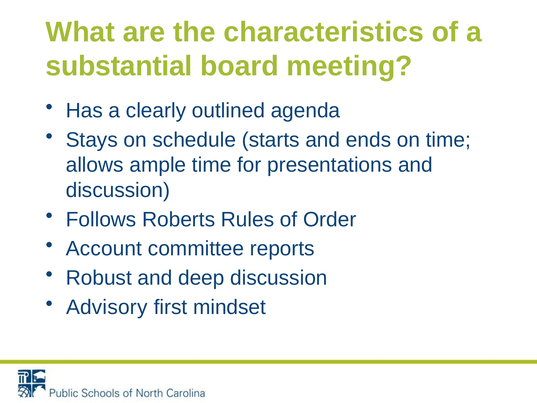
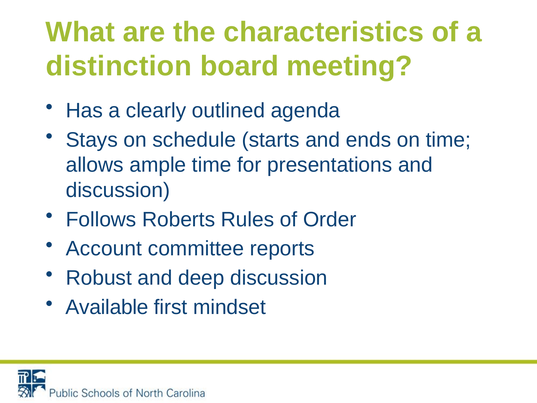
substantial: substantial -> distinction (119, 66)
Advisory: Advisory -> Available (107, 307)
